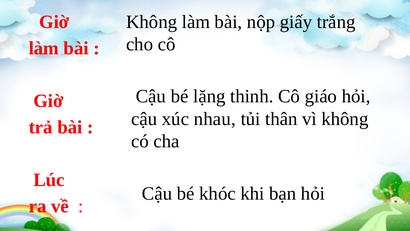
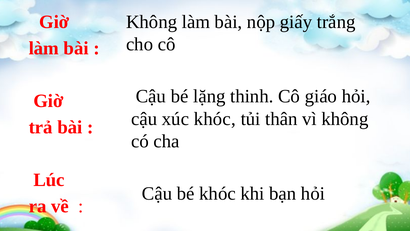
xúc nhau: nhau -> khóc (215, 119)
